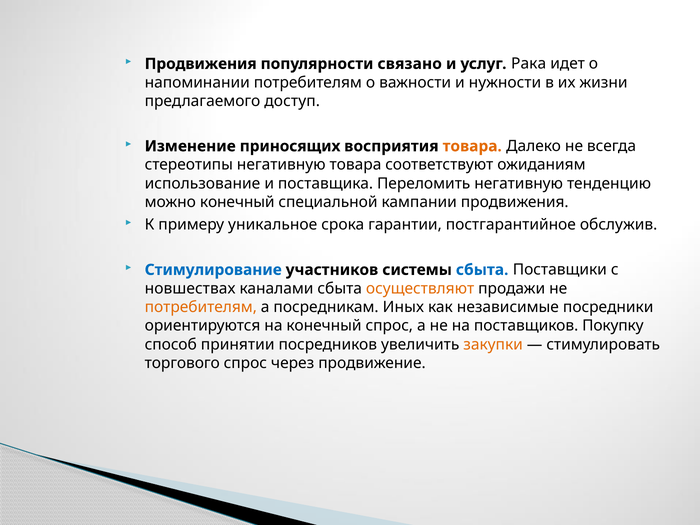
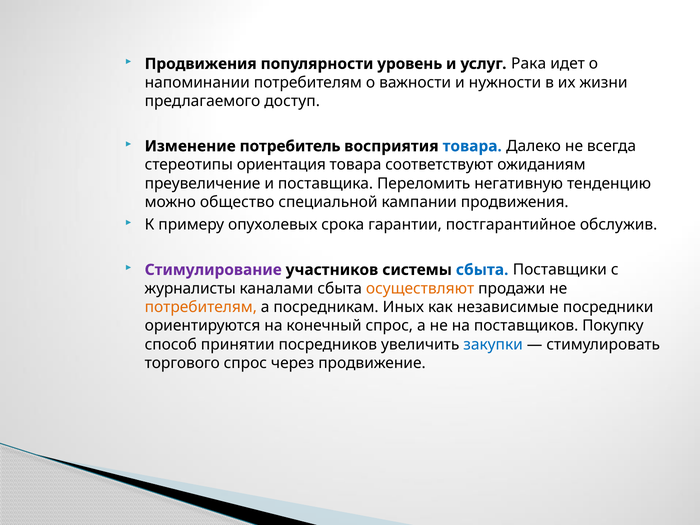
связано: связано -> уровень (410, 64)
приносящих: приносящих -> потребитель (290, 146)
товара colour: orange -> blue (472, 146)
стереотипы негативную: негативную -> ориентация (281, 165)
использование: использование -> преувеличение (203, 184)
можно конечный: конечный -> общество (237, 202)
уникальное: уникальное -> опухолевых (273, 225)
Стимулирование colour: blue -> purple (213, 270)
новшествах: новшествах -> журналисты (190, 288)
закупки colour: orange -> blue (493, 344)
